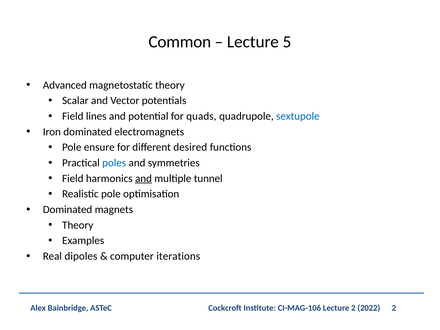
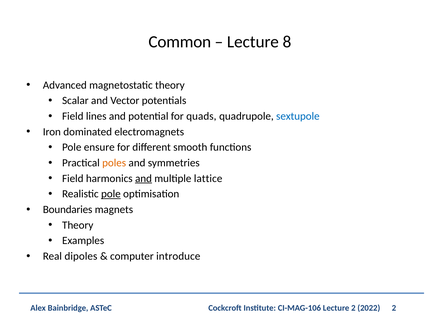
5: 5 -> 8 (287, 42)
desired: desired -> smooth (190, 147)
poles colour: blue -> orange (114, 163)
tunnel: tunnel -> lattice (208, 178)
pole underline: none -> present (111, 194)
Dominated: Dominated -> Boundaries (68, 210)
iterations: iterations -> introduce (178, 256)
